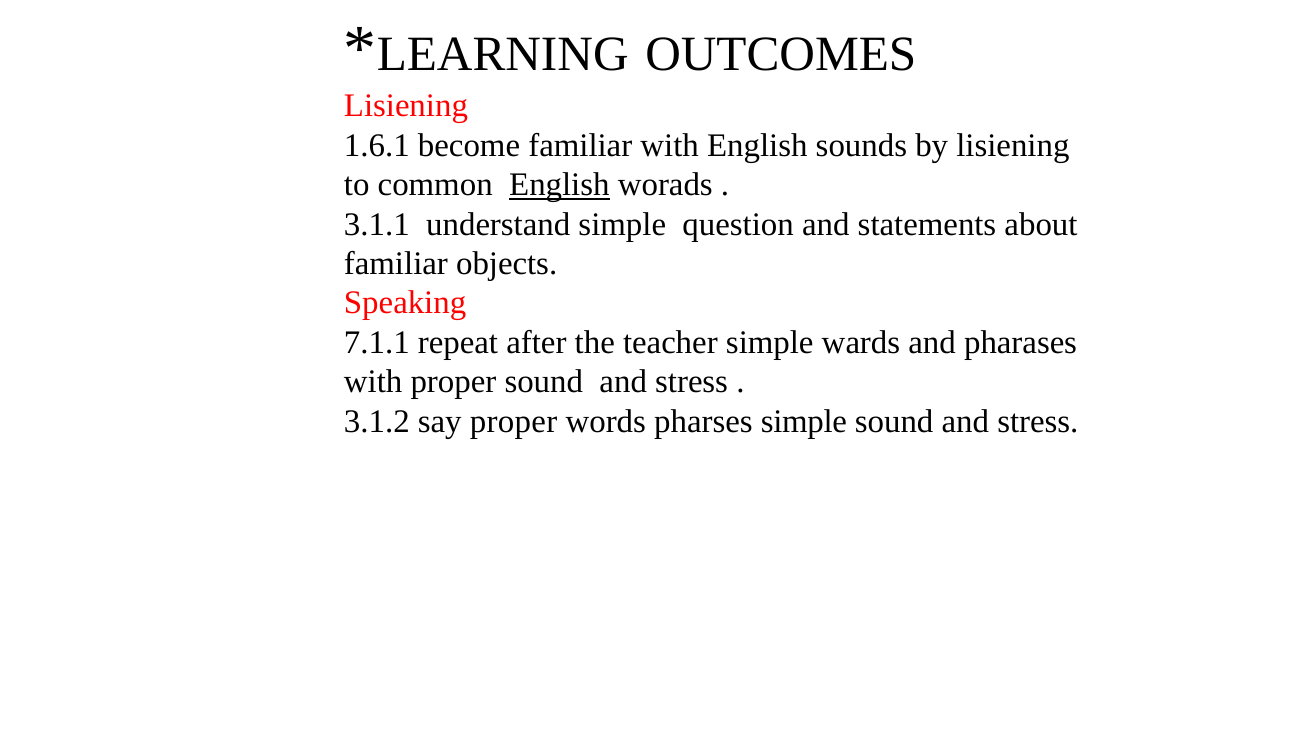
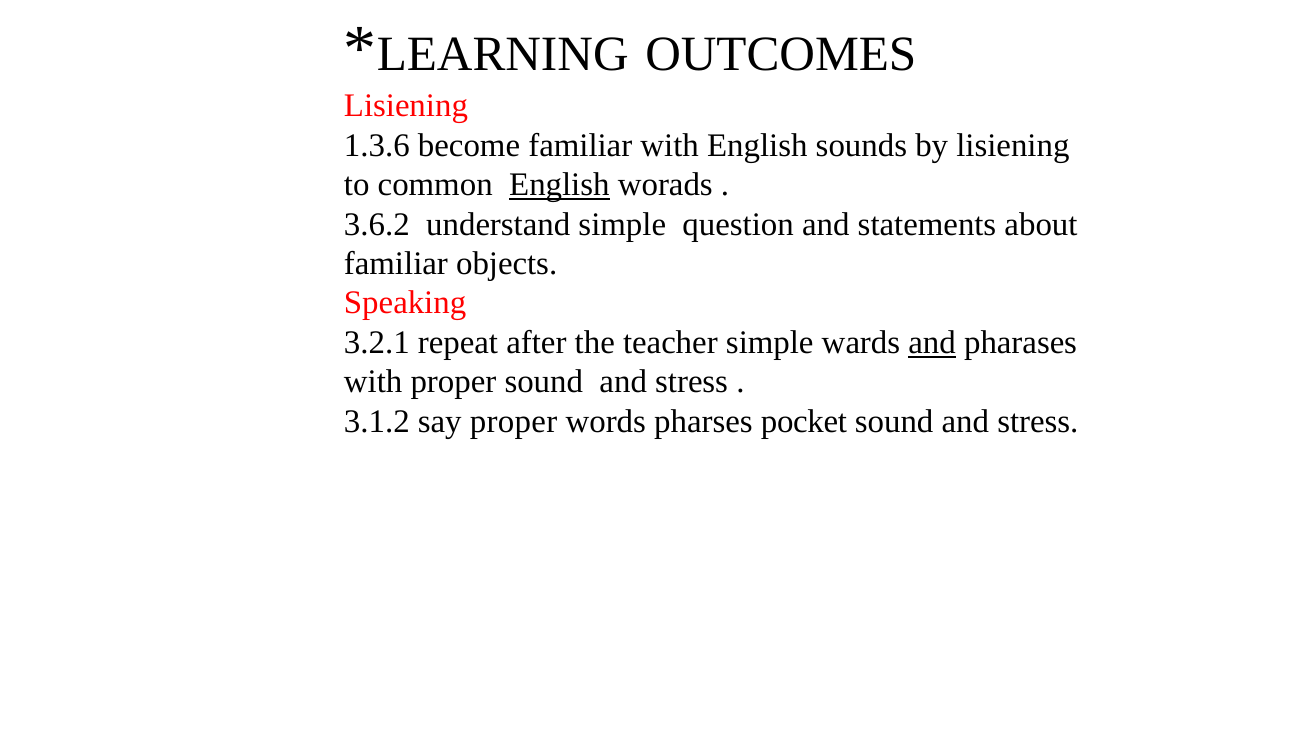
1.6.1: 1.6.1 -> 1.3.6 (377, 145)
3.1.1: 3.1.1 -> 3.6.2 (377, 224)
7.1.1: 7.1.1 -> 3.2.1 (377, 342)
and underline: none -> present (932, 342)
pharses simple: simple -> pocket (804, 421)
